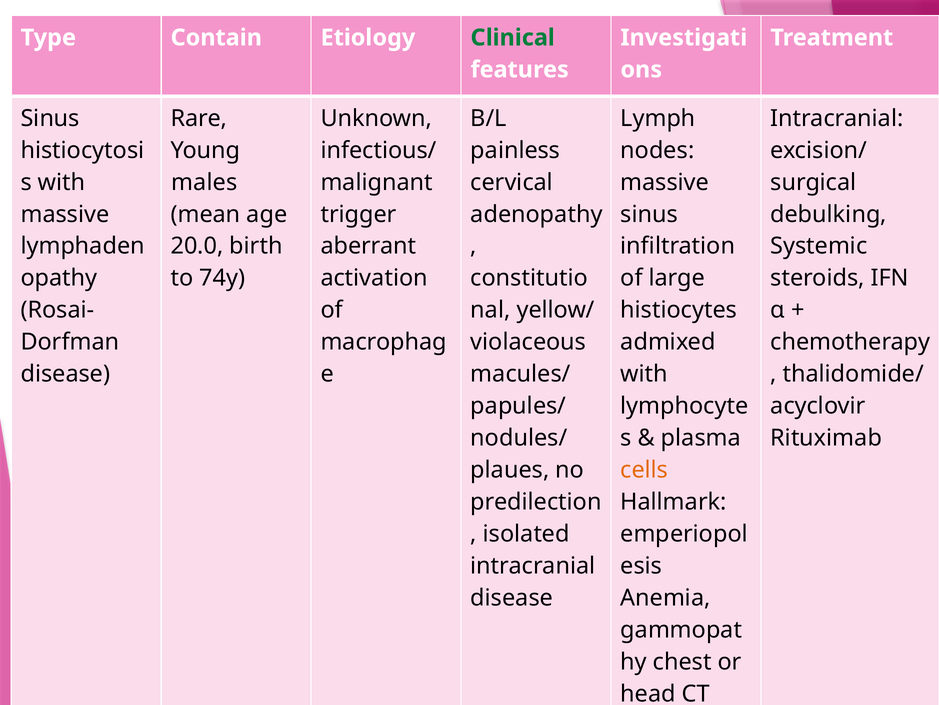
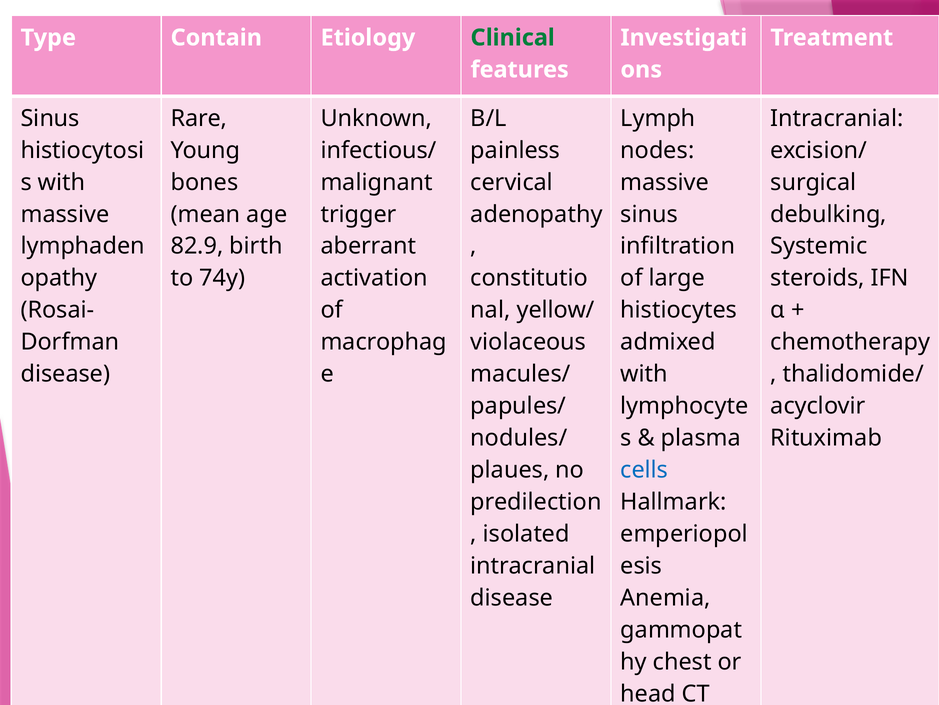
males: males -> bones (204, 182)
20.0: 20.0 -> 82.9 (197, 246)
cells colour: orange -> blue (644, 470)
